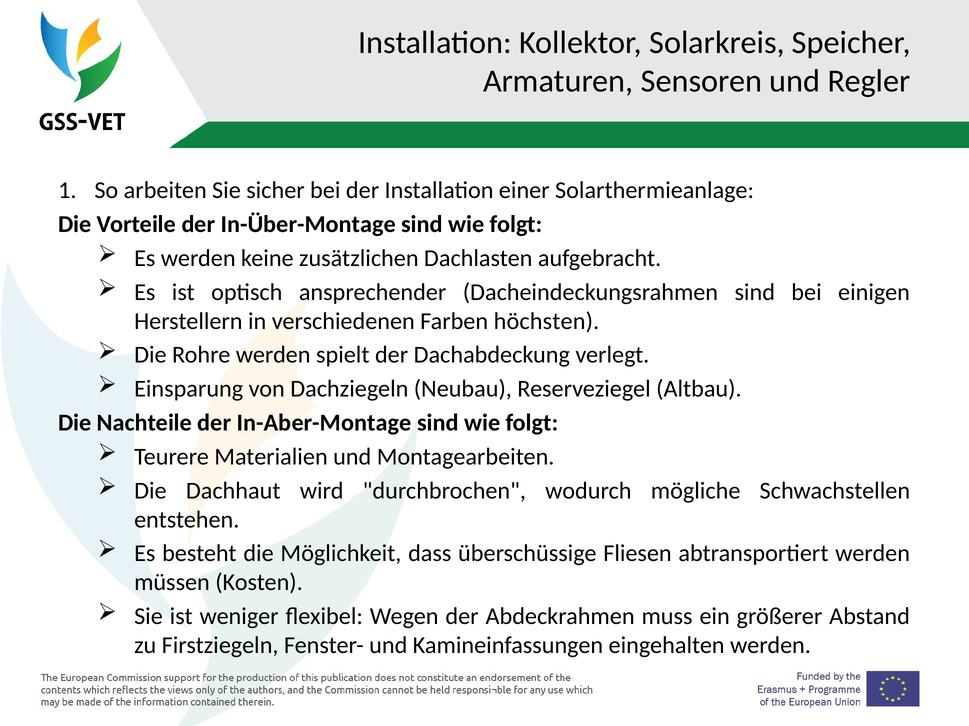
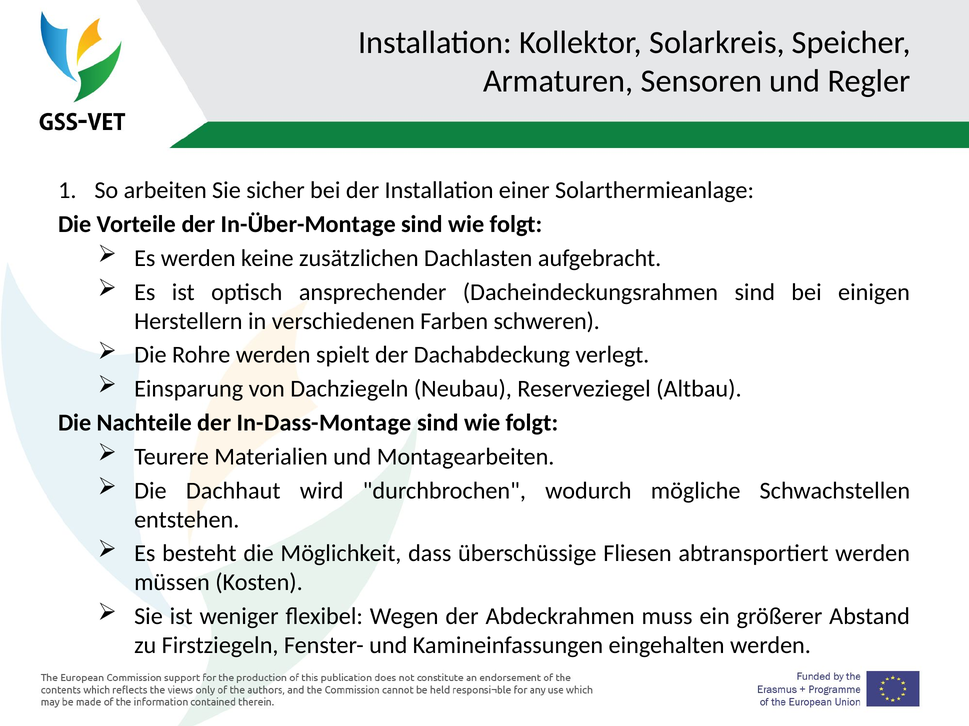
höchsten: höchsten -> schweren (547, 321)
In-Aber-Montage: In-Aber-Montage -> In-Dass-Montage (324, 423)
